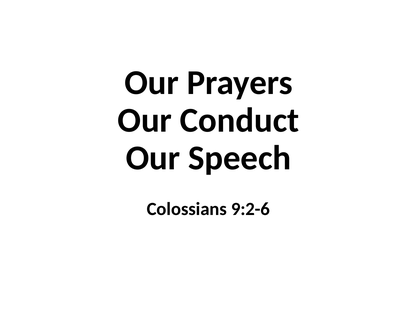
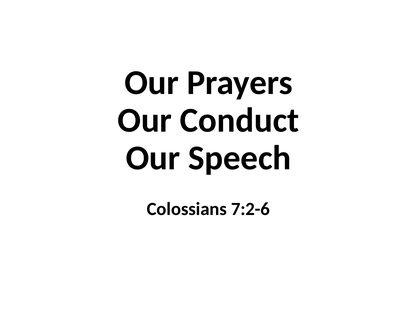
9:2-6: 9:2-6 -> 7:2-6 (251, 209)
